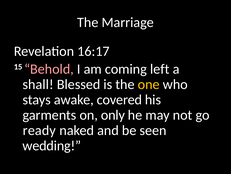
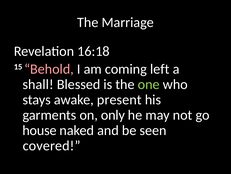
16:17: 16:17 -> 16:18 (93, 51)
one colour: yellow -> light green (149, 84)
covered: covered -> present (119, 99)
ready: ready -> house (39, 130)
wedding: wedding -> covered (52, 145)
